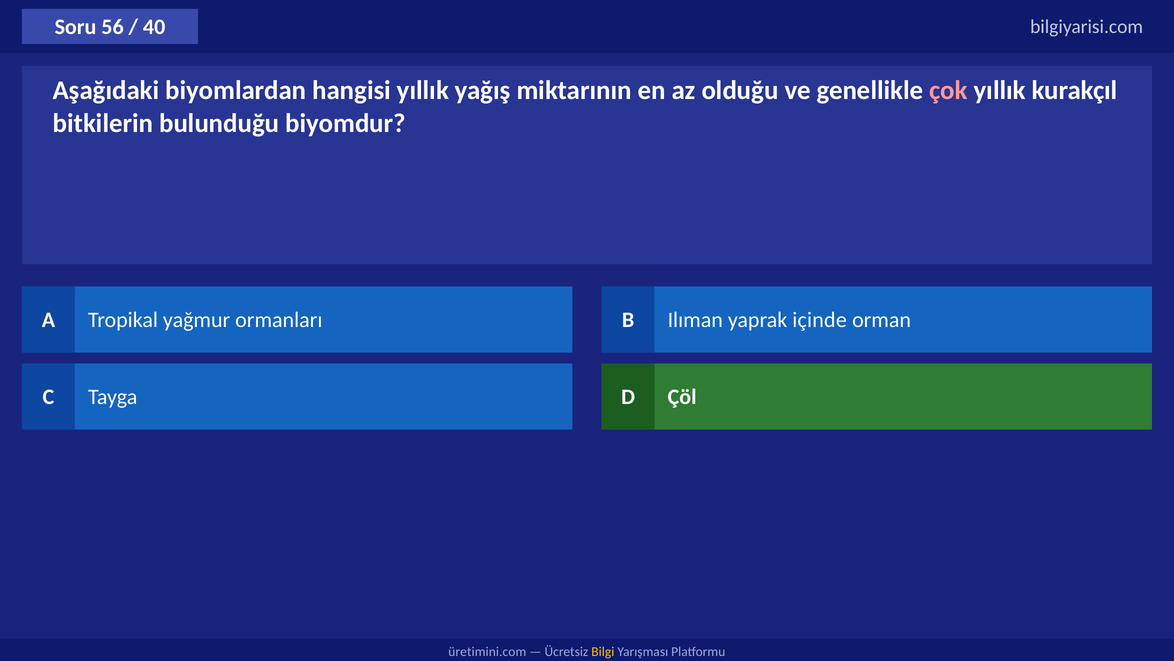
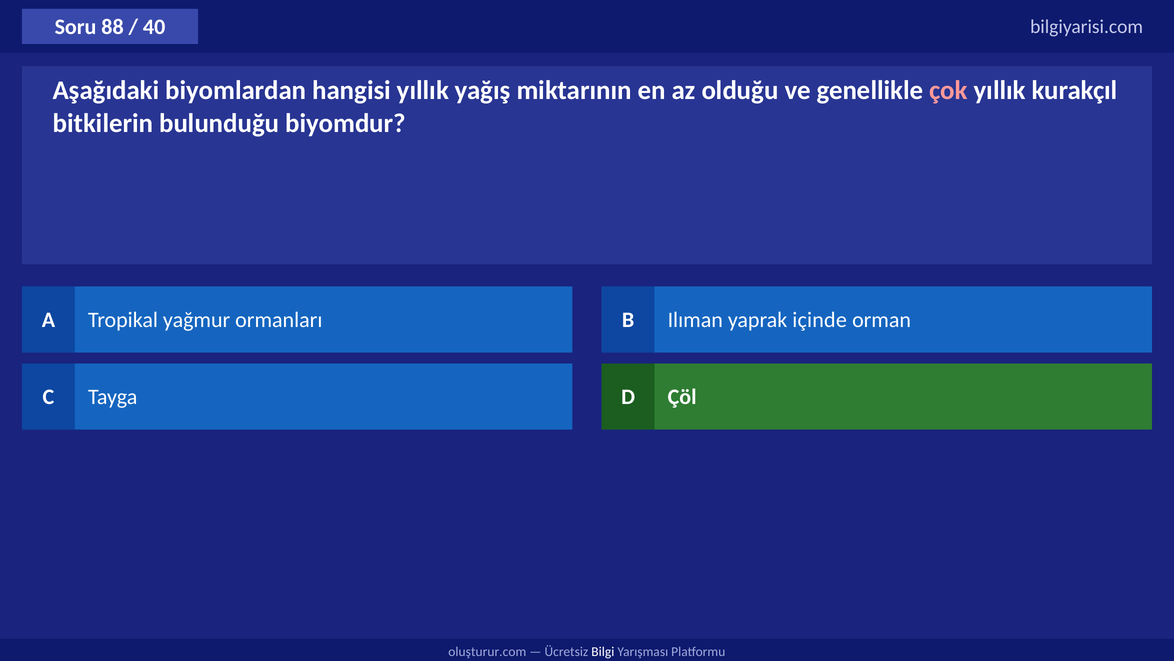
56: 56 -> 88 (113, 27)
üretimini.com: üretimini.com -> oluşturur.com (487, 651)
Bilgi colour: yellow -> white (603, 651)
